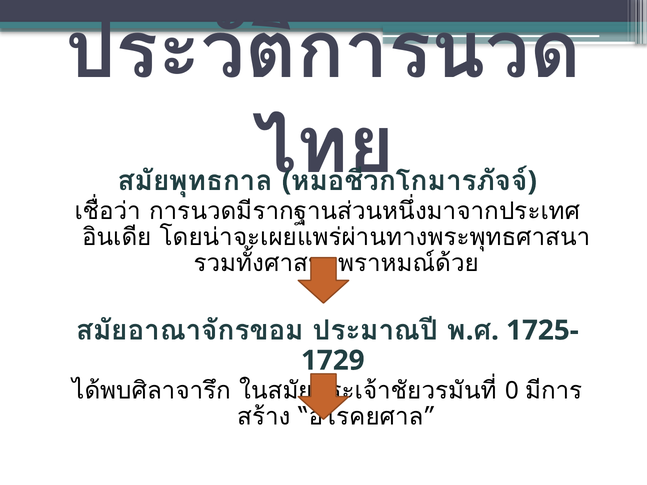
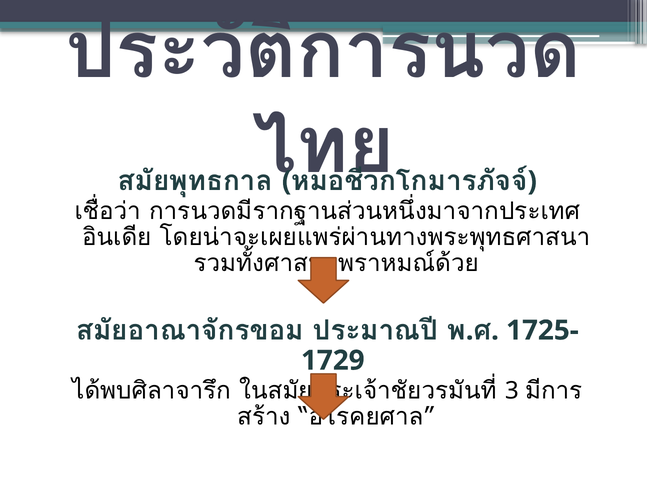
0: 0 -> 3 (512, 391)
